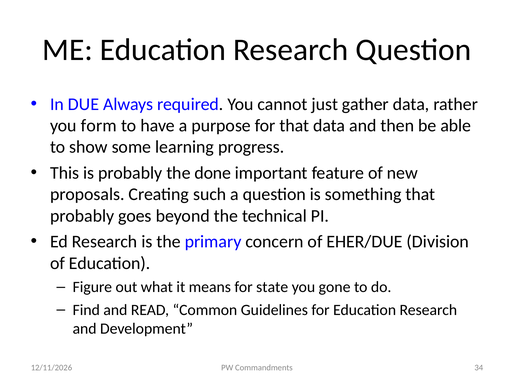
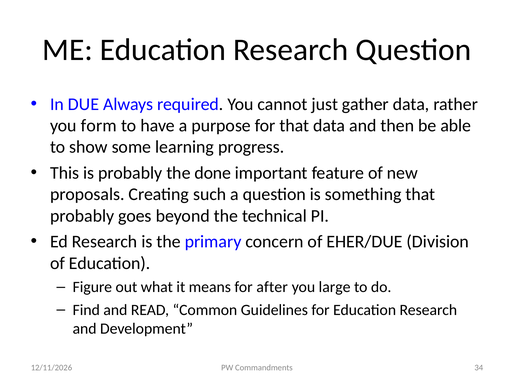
state: state -> after (272, 287)
gone: gone -> large (335, 287)
